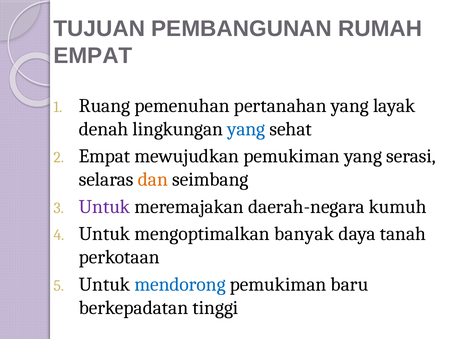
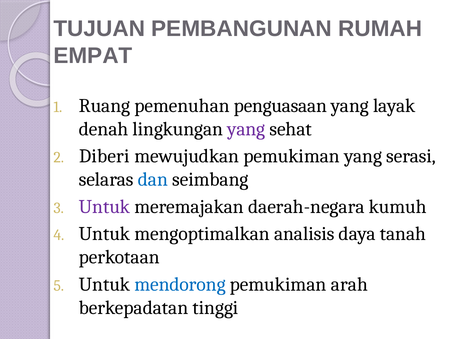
pertanahan: pertanahan -> penguasaan (280, 106)
yang colour: blue -> purple (246, 129)
Empat: Empat -> Diberi (104, 156)
dan colour: orange -> blue (153, 180)
banyak: banyak -> analisis (304, 234)
baru: baru -> arah (349, 284)
